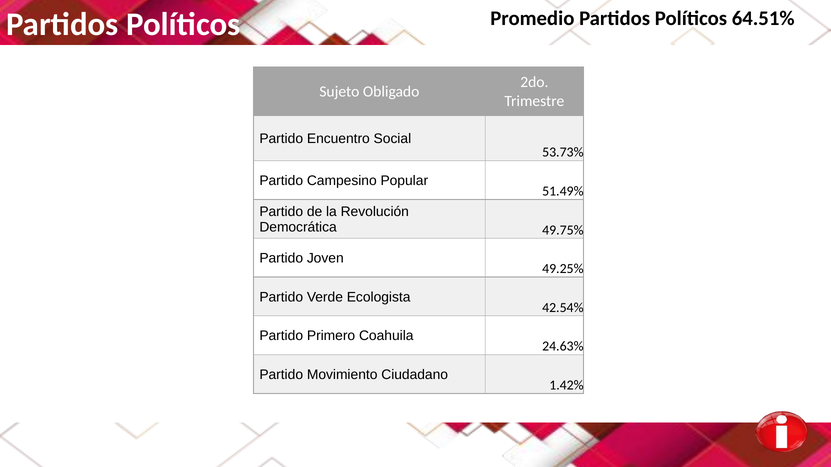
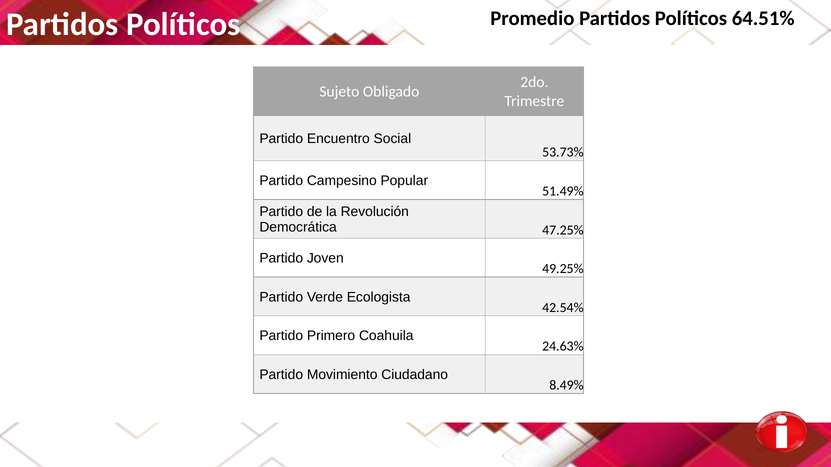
49.75%: 49.75% -> 47.25% (563, 230)
1.42%: 1.42% -> 8.49% (566, 386)
